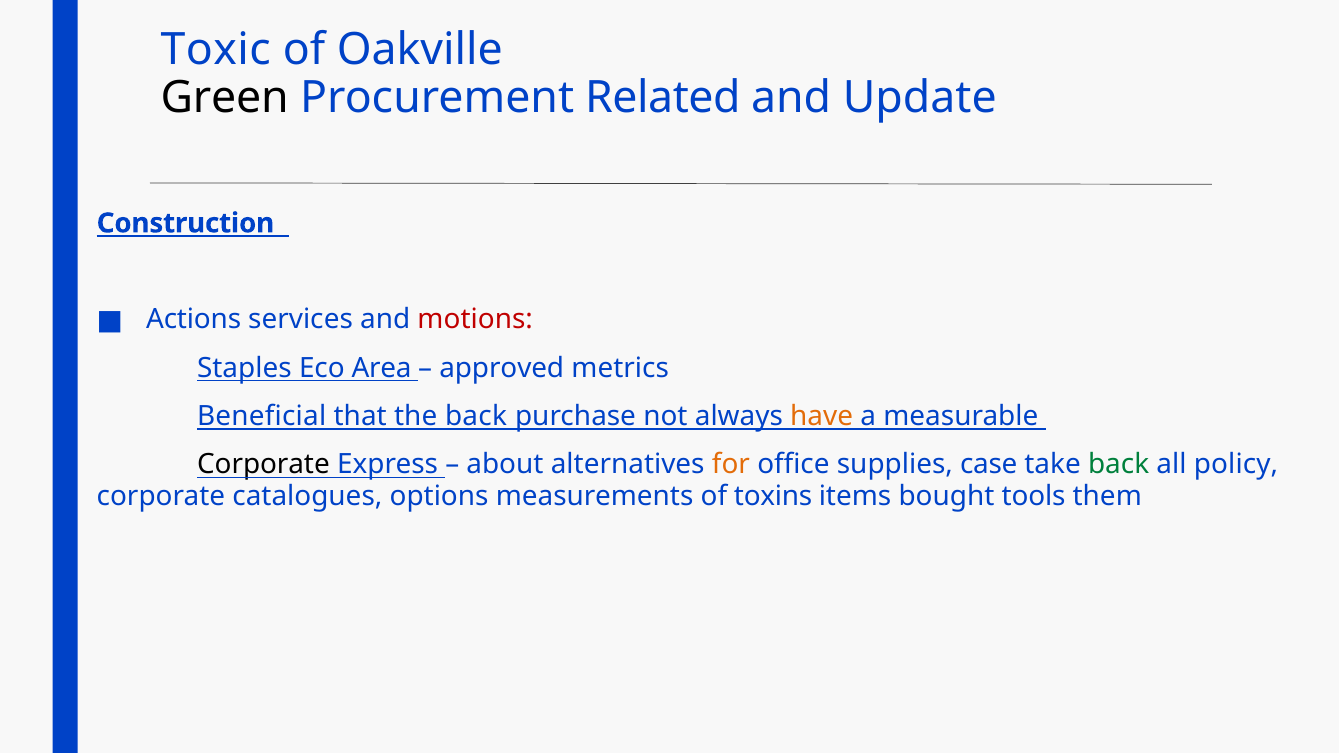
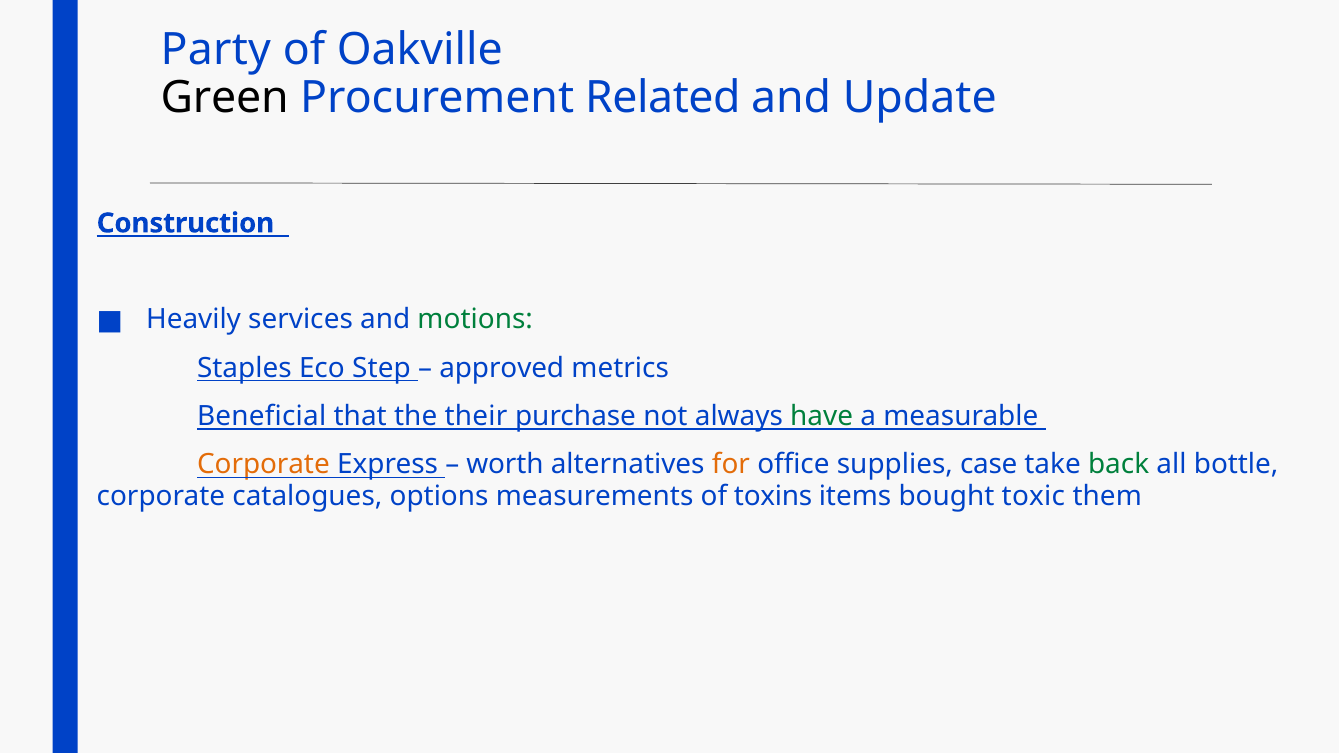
Toxic: Toxic -> Party (216, 50)
Actions: Actions -> Heavily (194, 320)
motions colour: red -> green (475, 320)
Area: Area -> Step (381, 368)
the back: back -> their (476, 416)
have colour: orange -> green (822, 416)
Corporate colour: black -> orange (263, 465)
about: about -> worth (505, 465)
policy: policy -> bottle (1236, 465)
tools: tools -> toxic (1033, 496)
